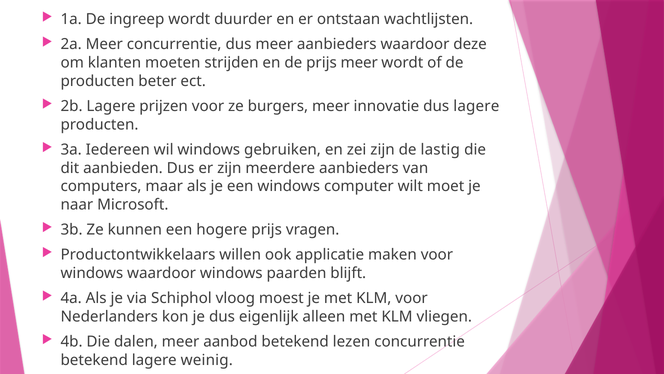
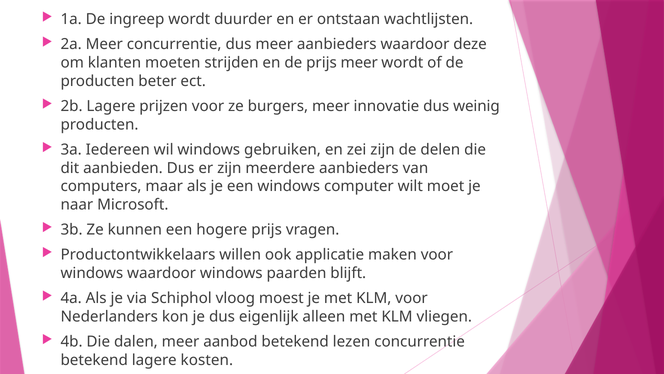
dus lagere: lagere -> weinig (476, 106)
lastig: lastig -> delen (440, 150)
weinig: weinig -> kosten (207, 360)
